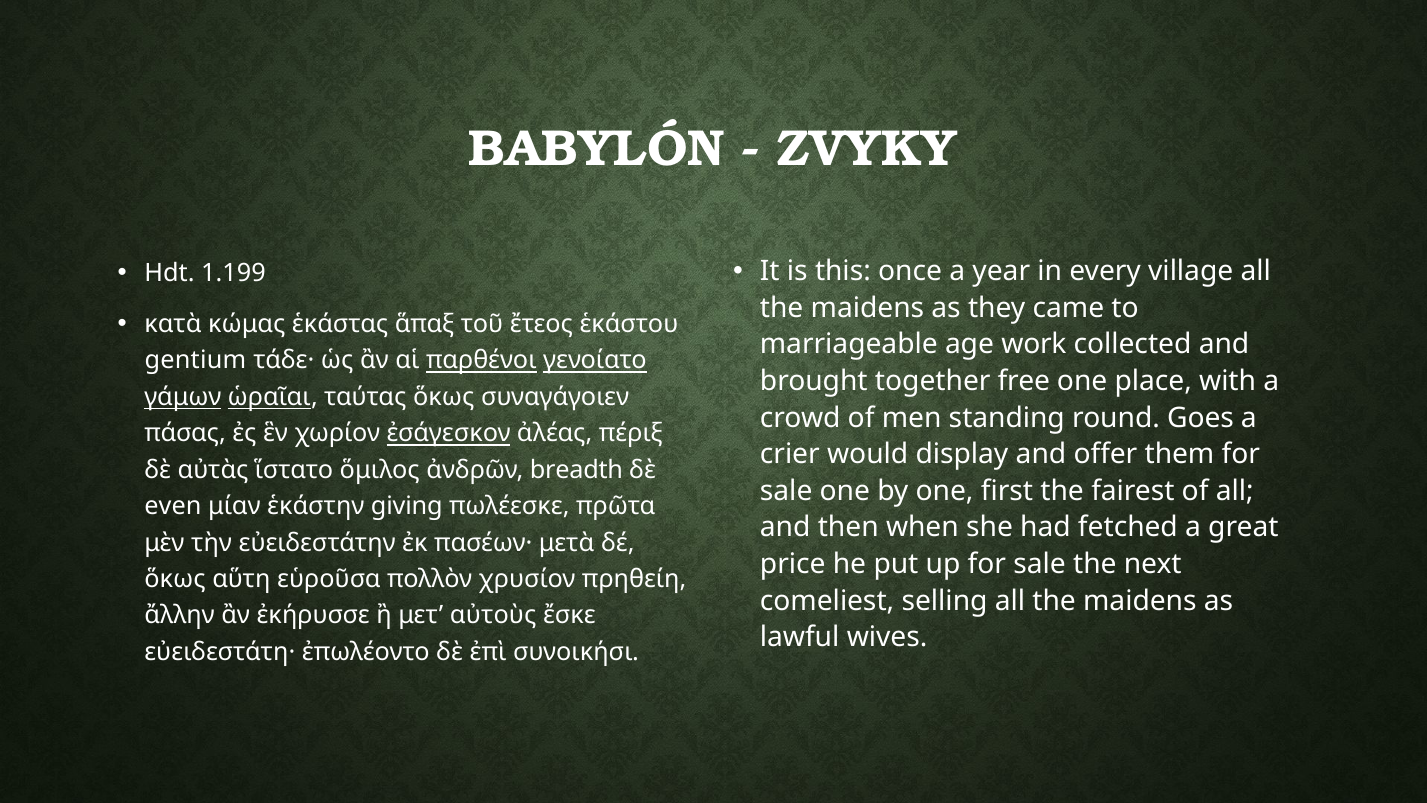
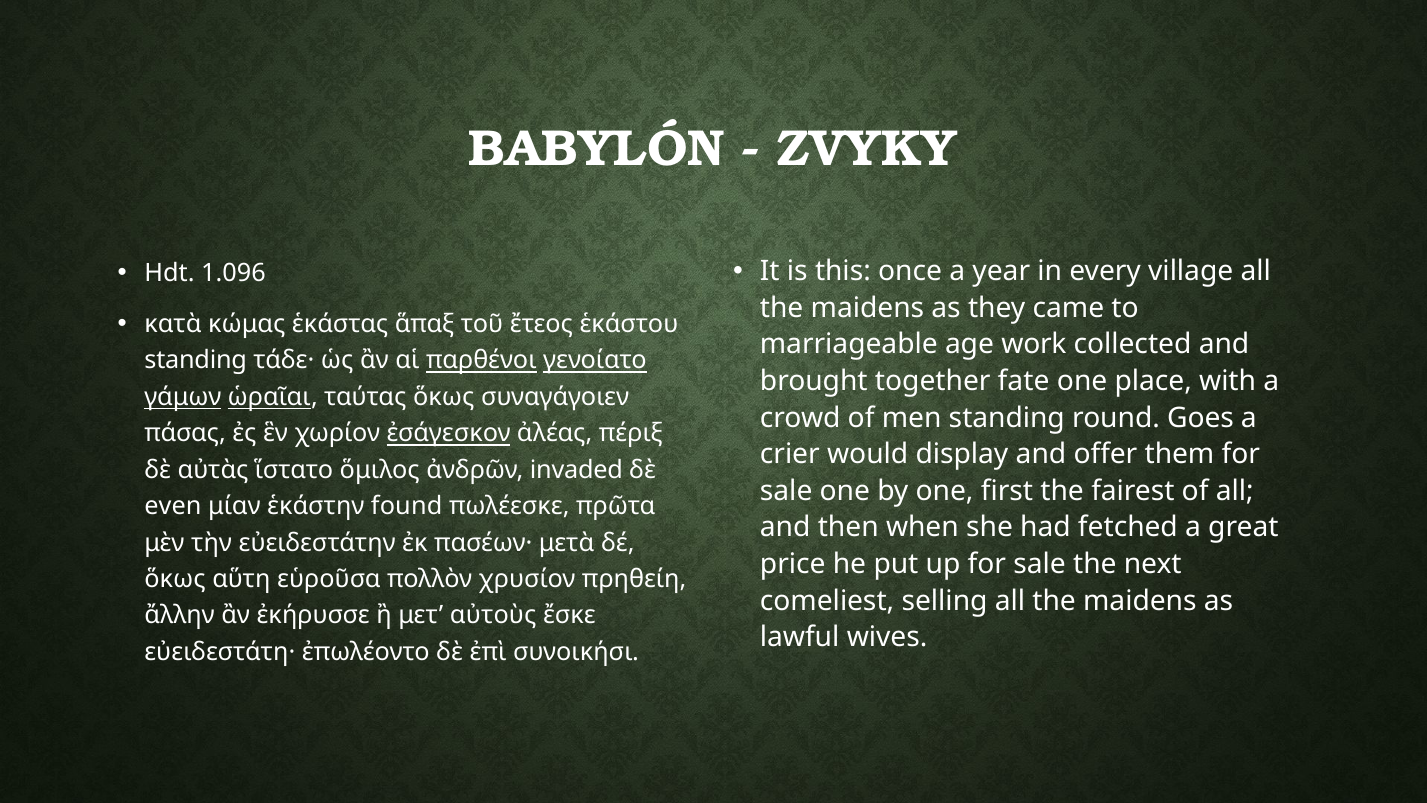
1.199: 1.199 -> 1.096 (233, 273)
gentium: gentium -> standing (196, 360)
free: free -> fate (1024, 381)
breadth: breadth -> invaded (576, 470)
giving: giving -> found (407, 506)
